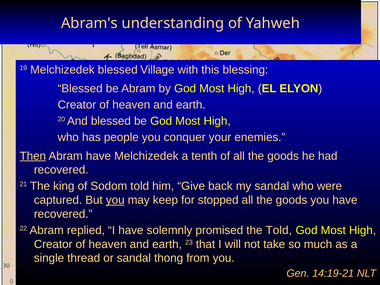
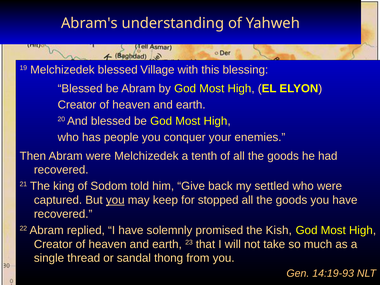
Then underline: present -> none (33, 156)
Abram have: have -> were (98, 156)
my sandal: sandal -> settled (272, 186)
the Told: Told -> Kish (279, 230)
14:19-21: 14:19-21 -> 14:19-93 (333, 273)
